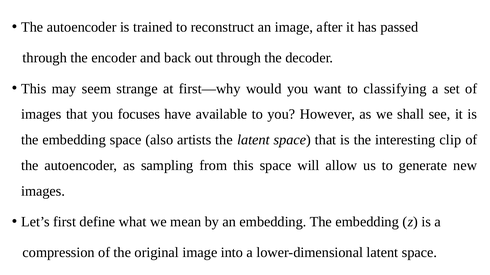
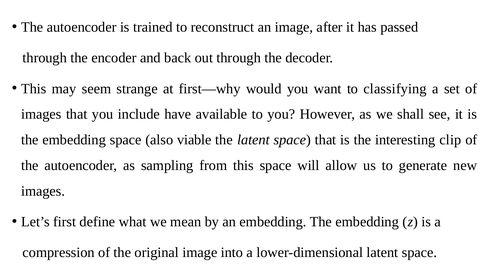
focuses: focuses -> include (139, 115)
artists: artists -> viable (194, 140)
